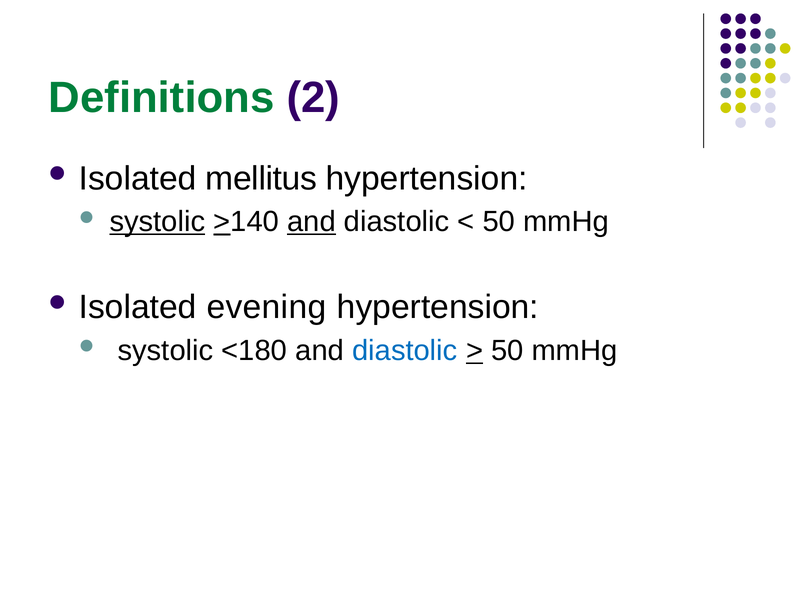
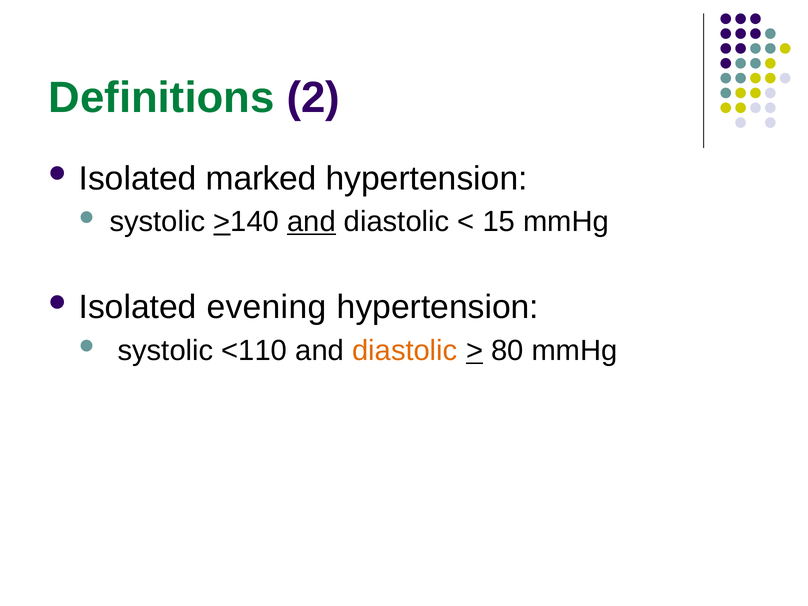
mellitus: mellitus -> marked (261, 179)
systolic underline: present -> none (157, 222)
50: 50 -> 15 (499, 222)
<180: <180 -> <110 (254, 351)
diastolic colour: blue -> orange (405, 351)
50: 50 -> 80 (507, 351)
